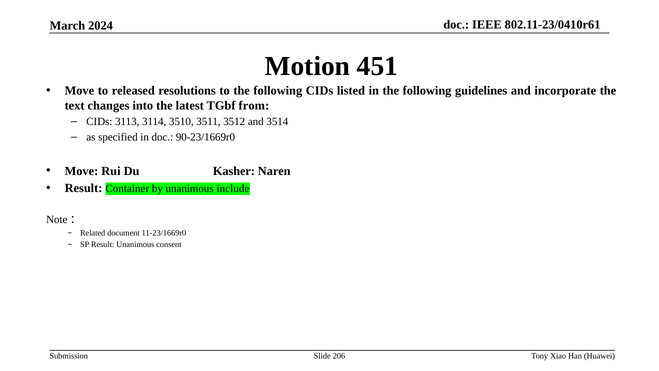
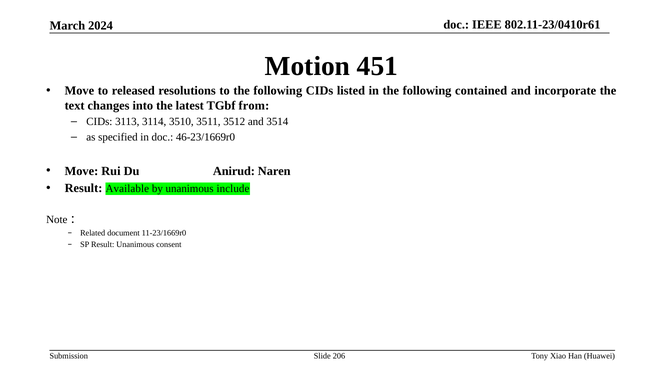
guidelines: guidelines -> contained (481, 91)
90-23/1669r0: 90-23/1669r0 -> 46-23/1669r0 (205, 137)
Kasher: Kasher -> Anirud (234, 171)
Container: Container -> Available (127, 189)
